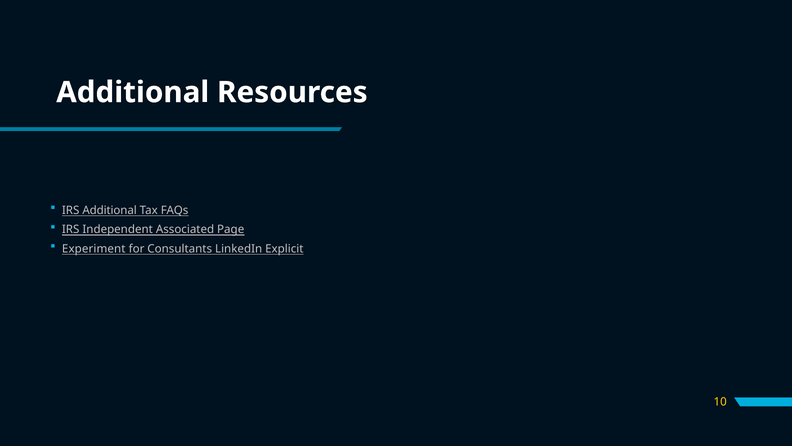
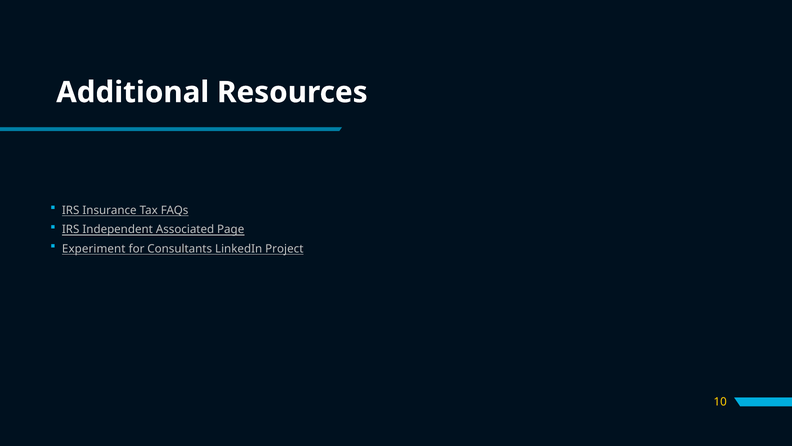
IRS Additional: Additional -> Insurance (110, 210)
Explicit: Explicit -> Project (284, 248)
